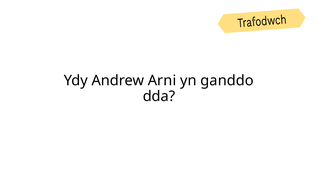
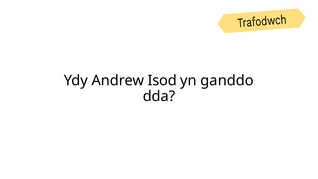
Arni: Arni -> Isod (162, 81)
